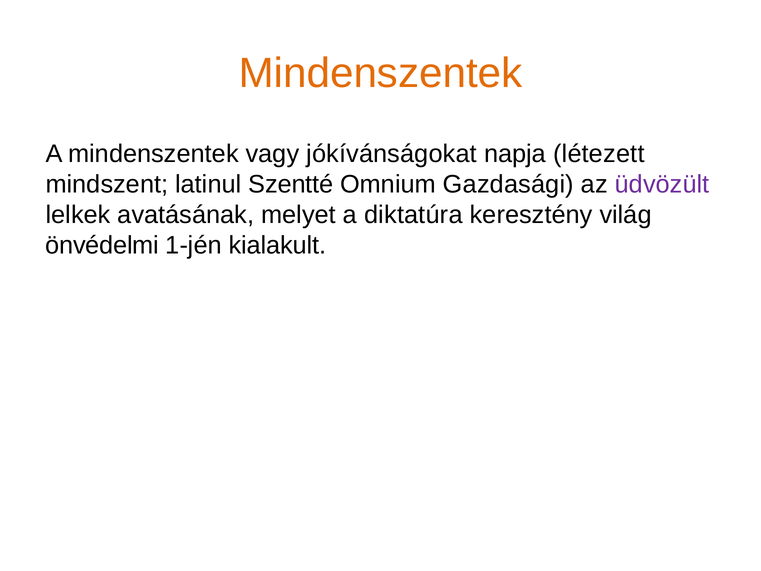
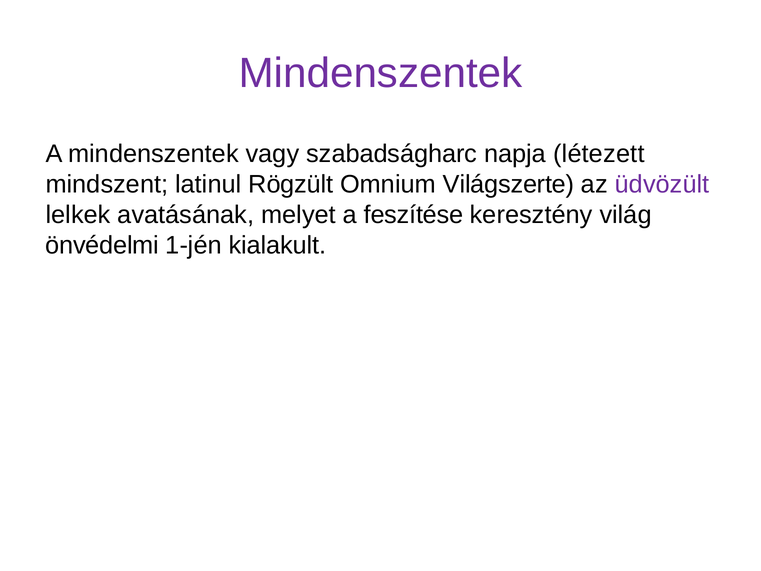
Mindenszentek colour: orange -> purple (380, 73)
jókívánságokat: jókívánságokat -> szabadságharc (392, 154)
Szentté: Szentté -> Rögzült (291, 184)
Gazdasági: Gazdasági -> Világszerte (509, 184)
diktatúra: diktatúra -> feszítése (414, 215)
